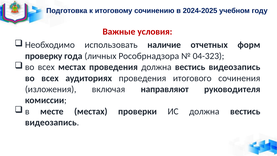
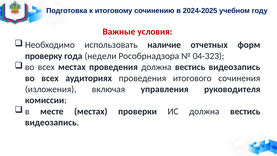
личных: личных -> недели (100, 56)
направляют: направляют -> управления (165, 89)
